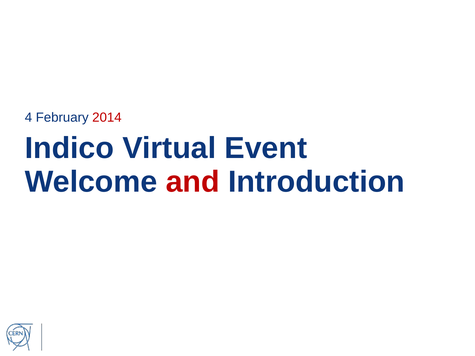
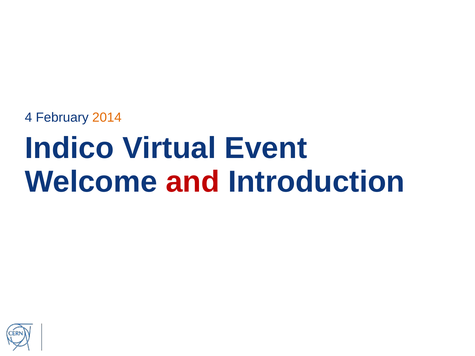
2014 colour: red -> orange (107, 117)
